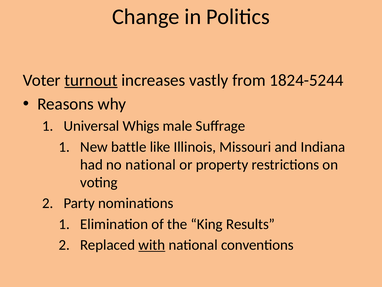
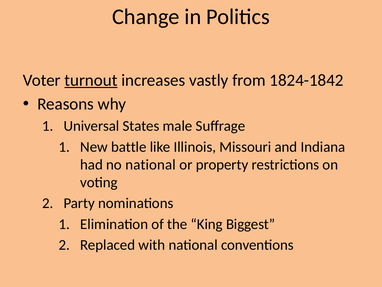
1824-5244: 1824-5244 -> 1824-1842 (306, 80)
Whigs: Whigs -> States (141, 126)
Results: Results -> Biggest (251, 224)
with underline: present -> none (152, 245)
